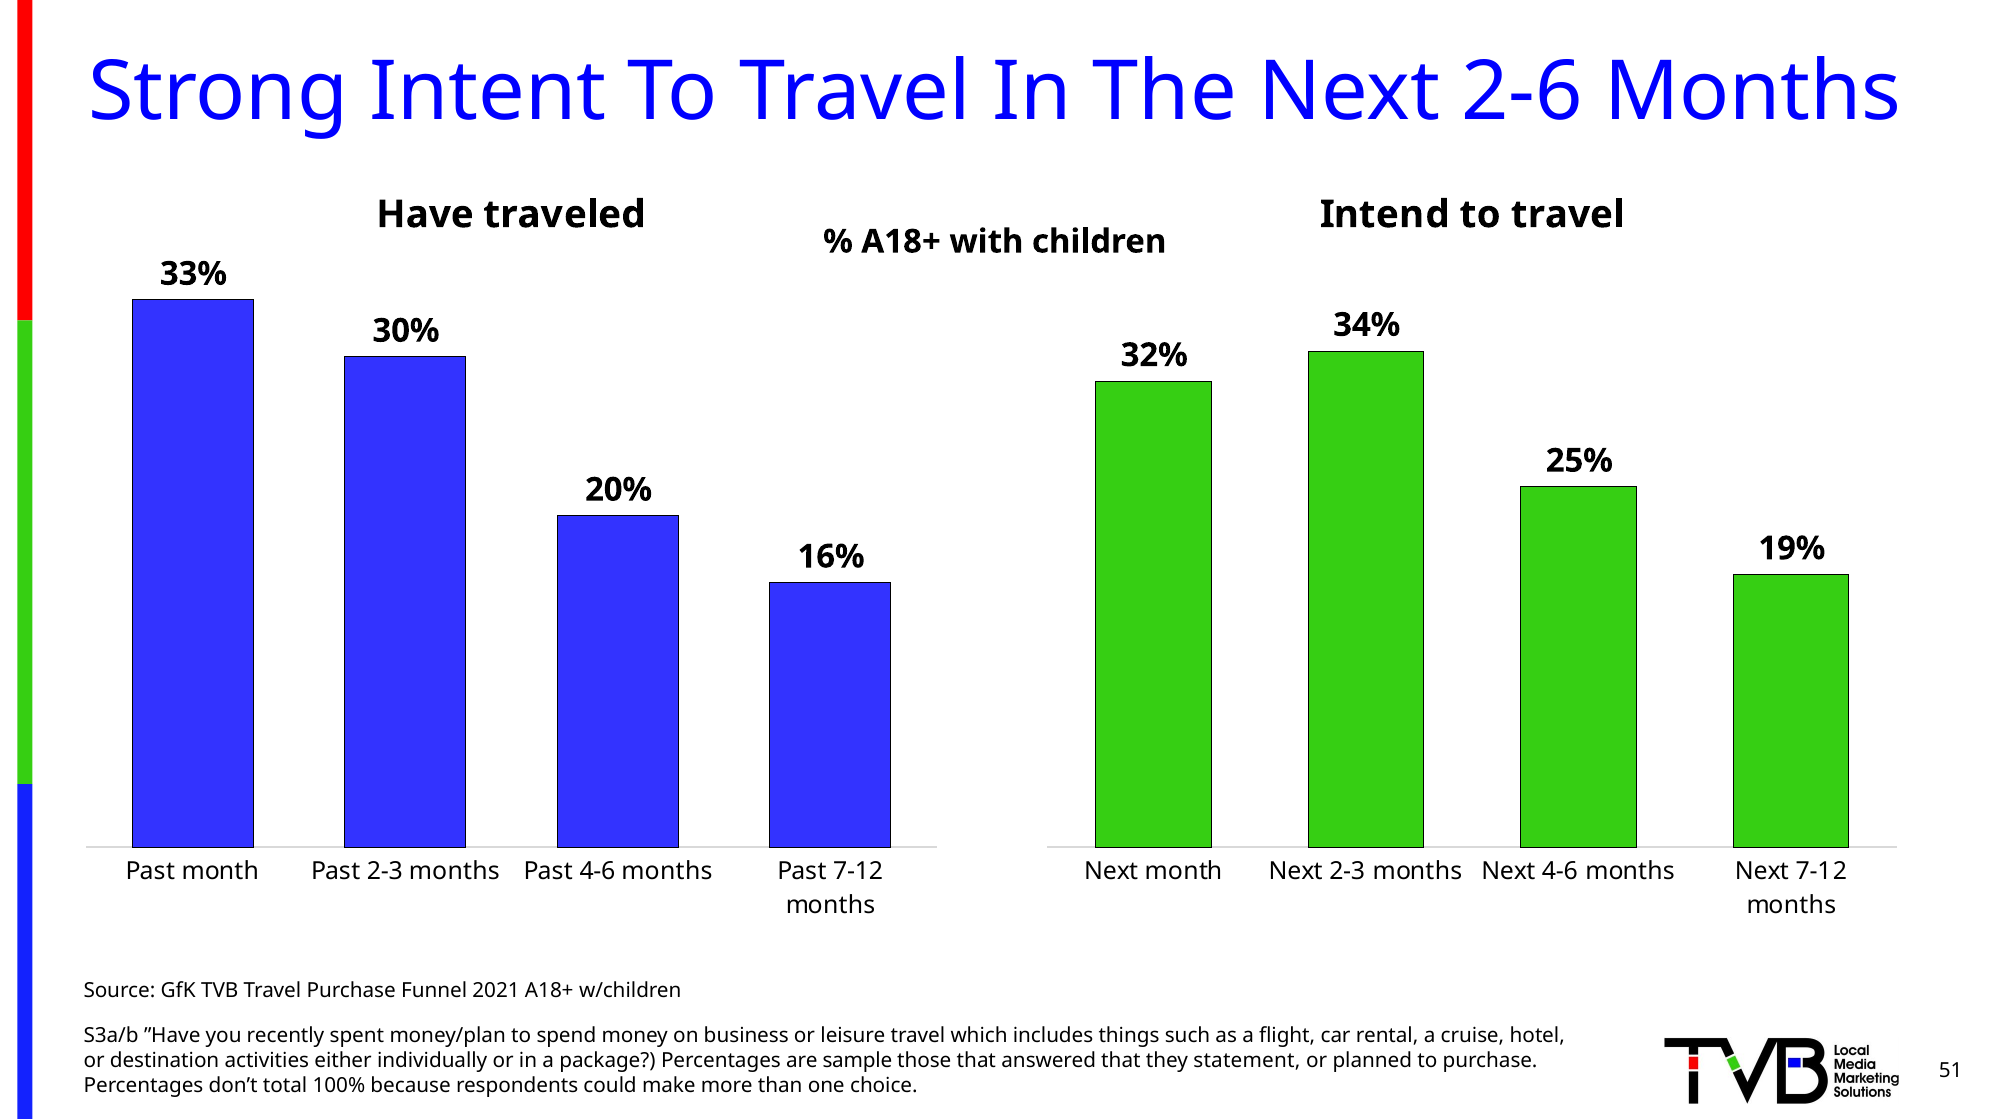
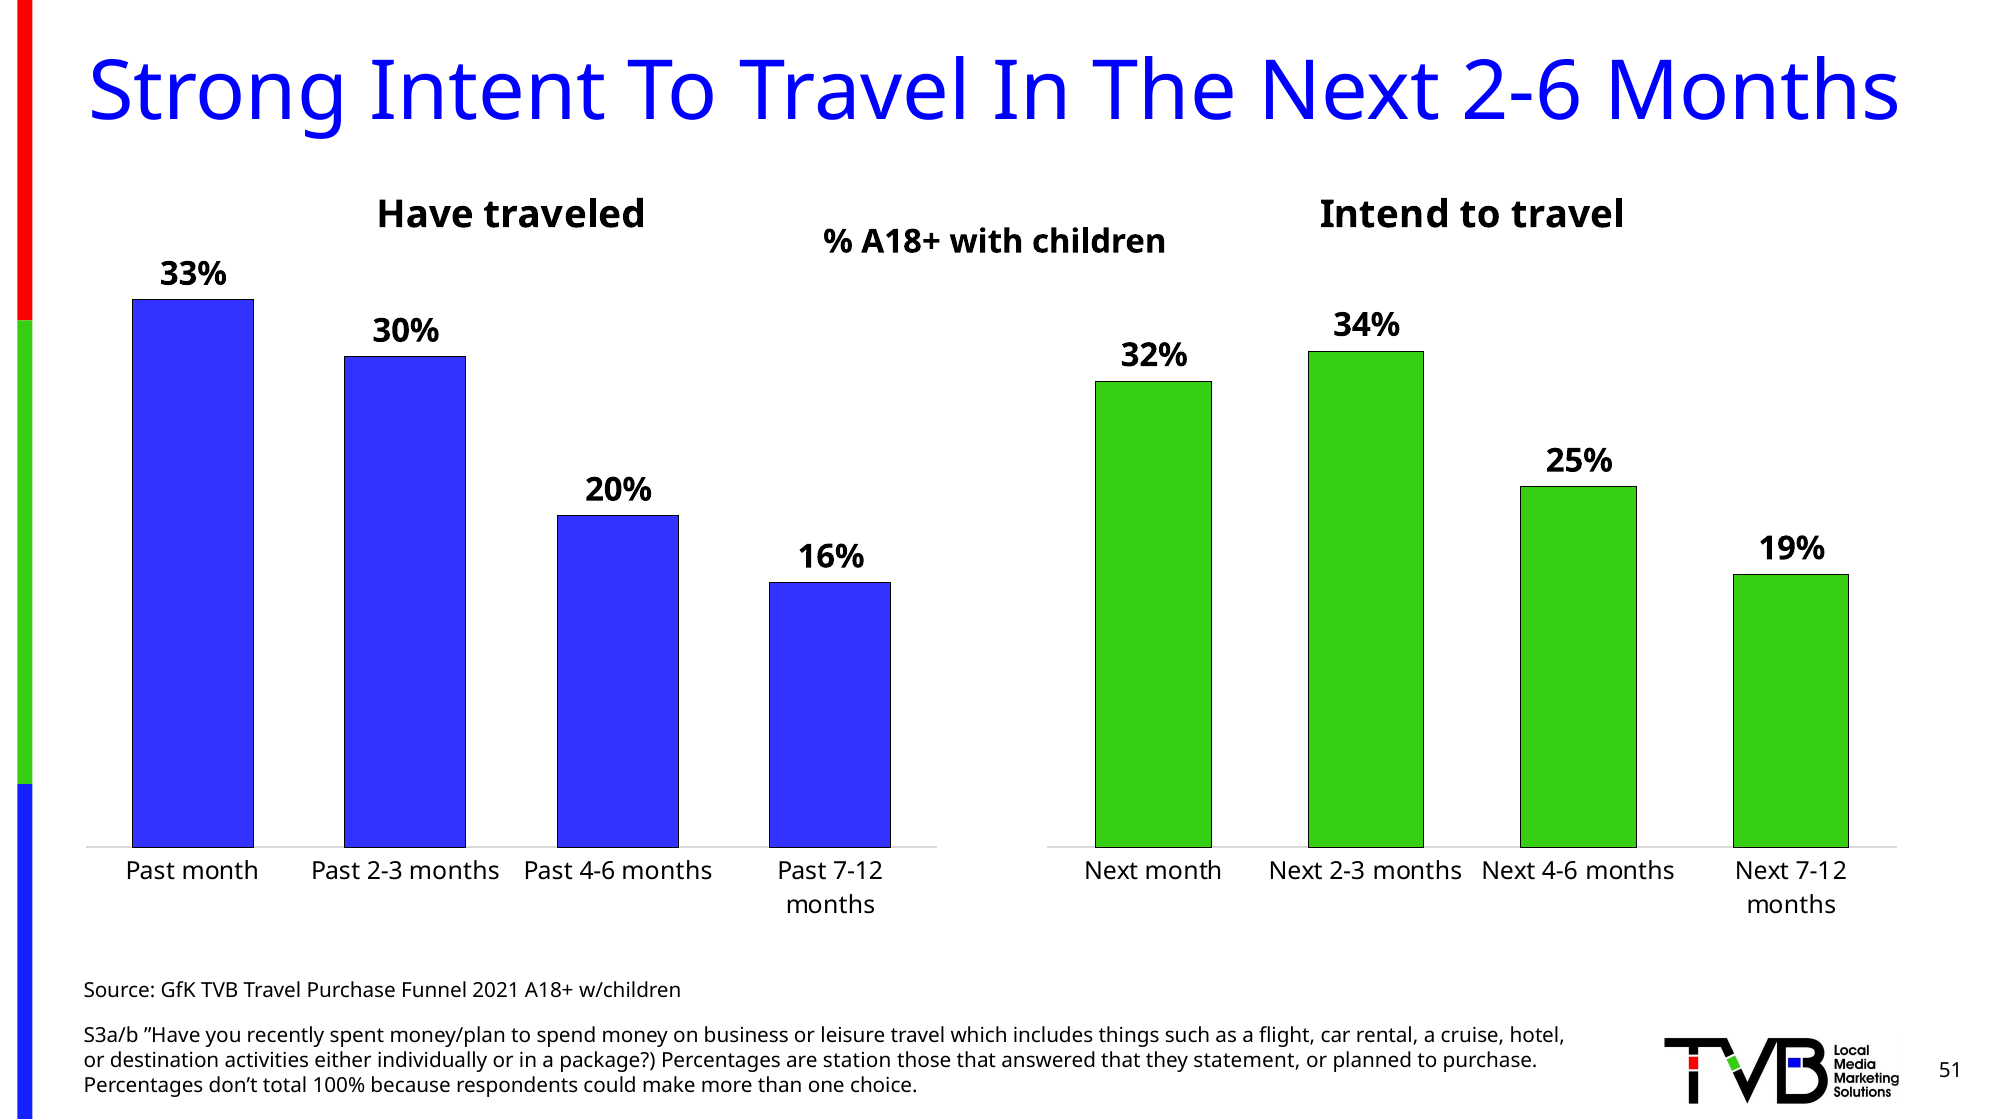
sample: sample -> station (857, 1061)
